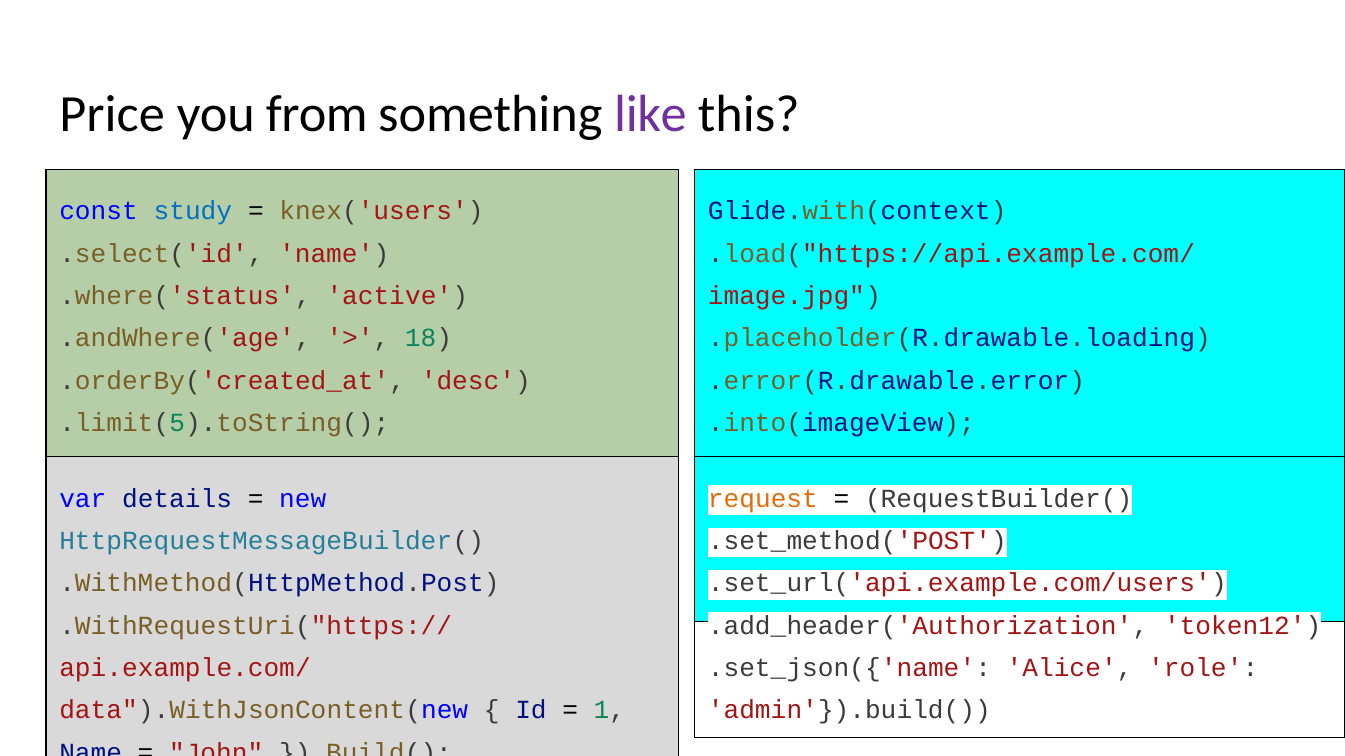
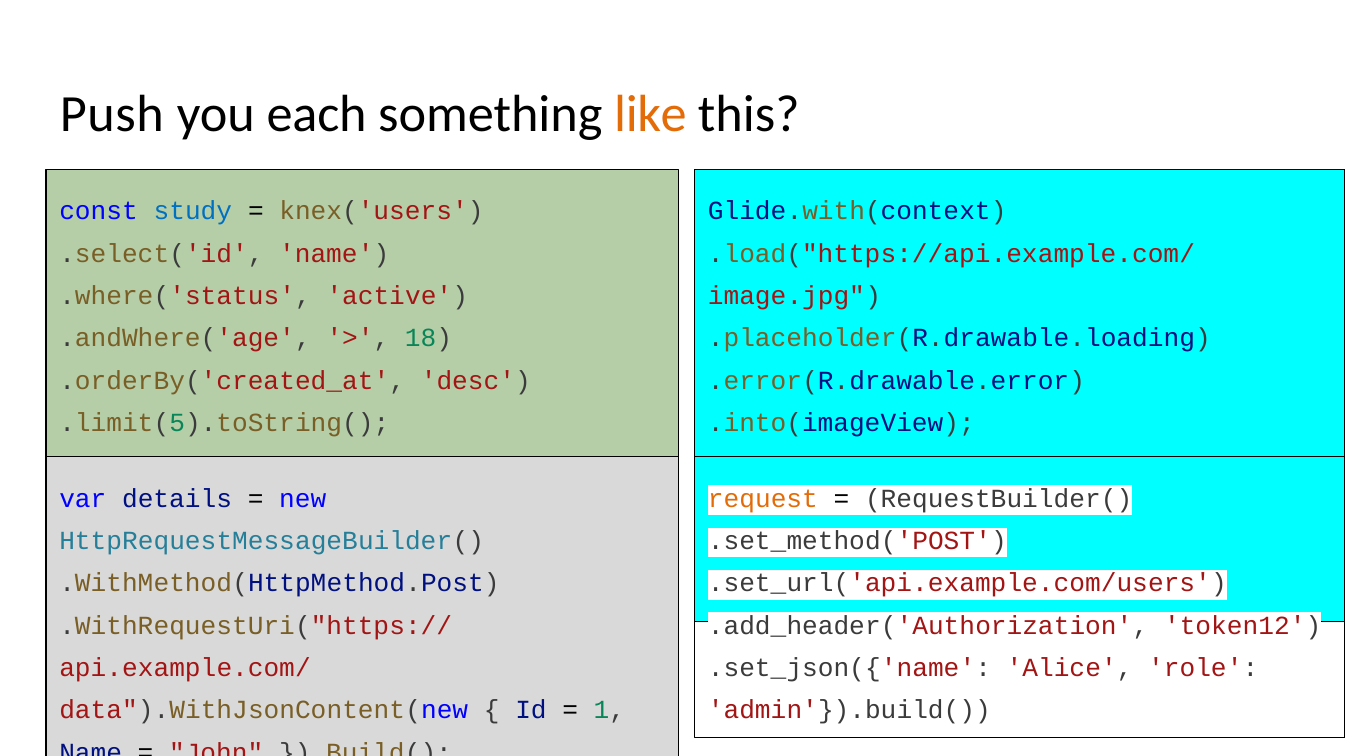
Price: Price -> Push (112, 114)
from: from -> each (317, 114)
like colour: purple -> orange (650, 114)
